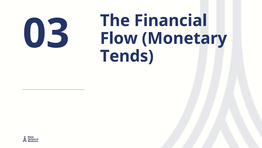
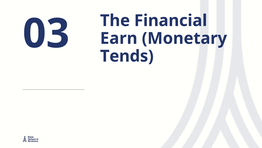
Flow: Flow -> Earn (119, 38)
